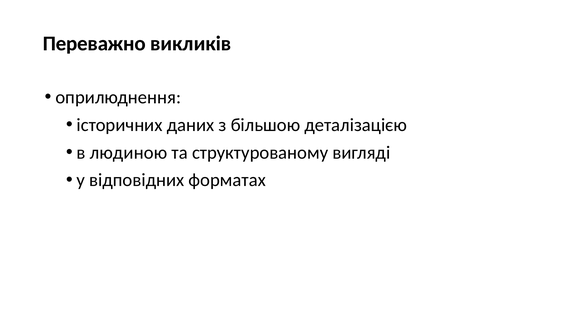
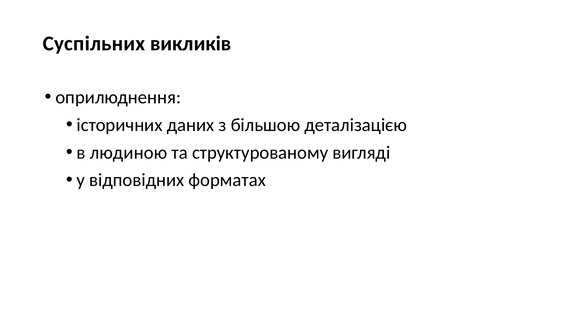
Переважно: Переважно -> Суспільних (94, 44)
